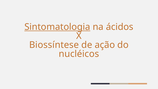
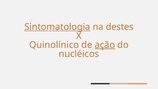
ácidos: ácidos -> destes (120, 27)
Biossíntese: Biossíntese -> Quinolínico (54, 45)
ação underline: none -> present (105, 45)
